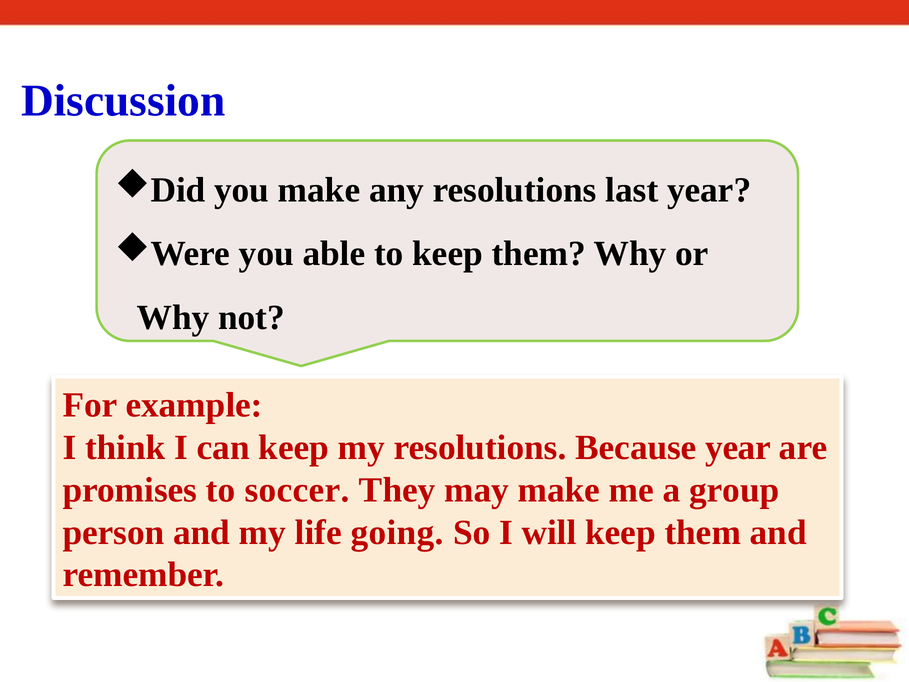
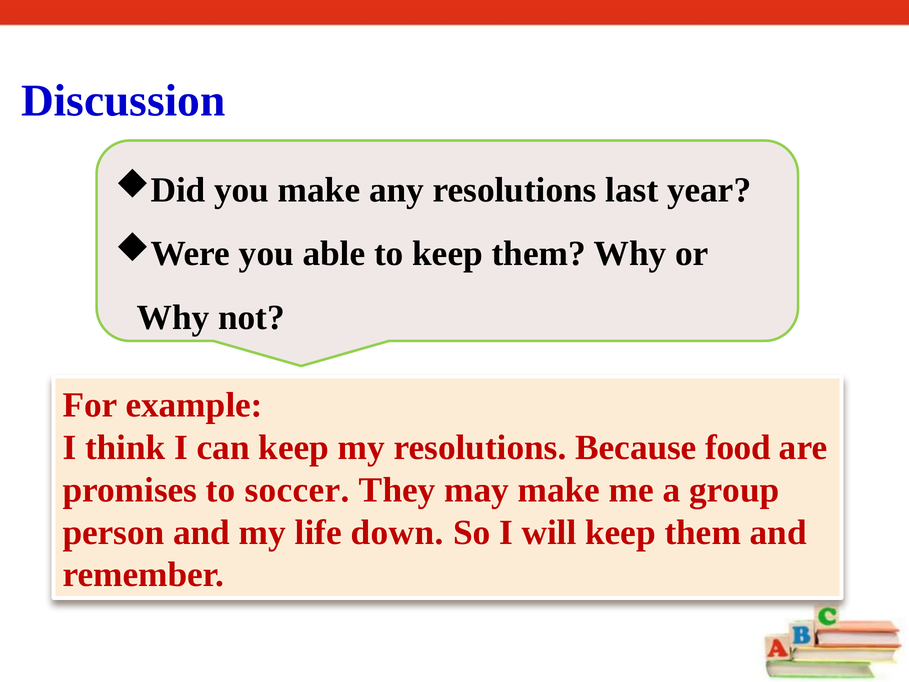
Because year: year -> food (738, 447)
going: going -> down (397, 532)
